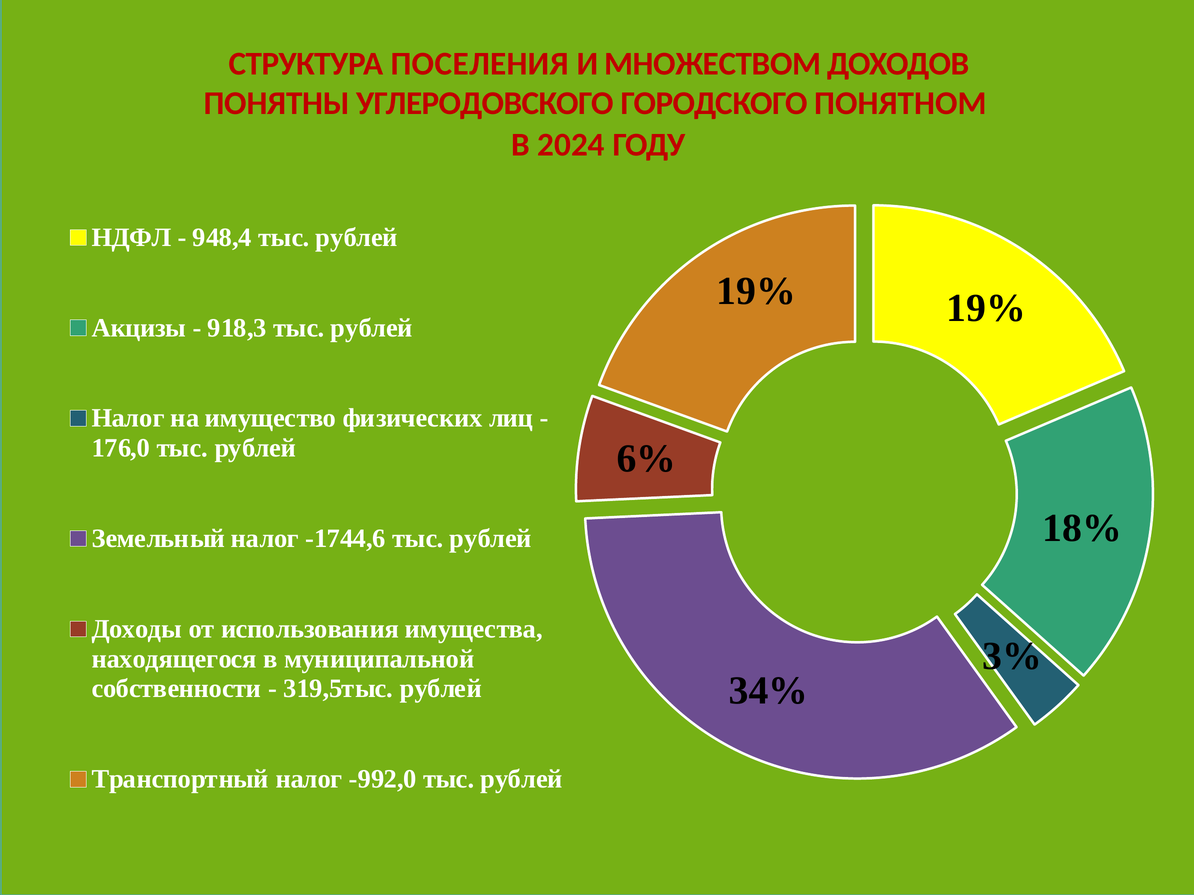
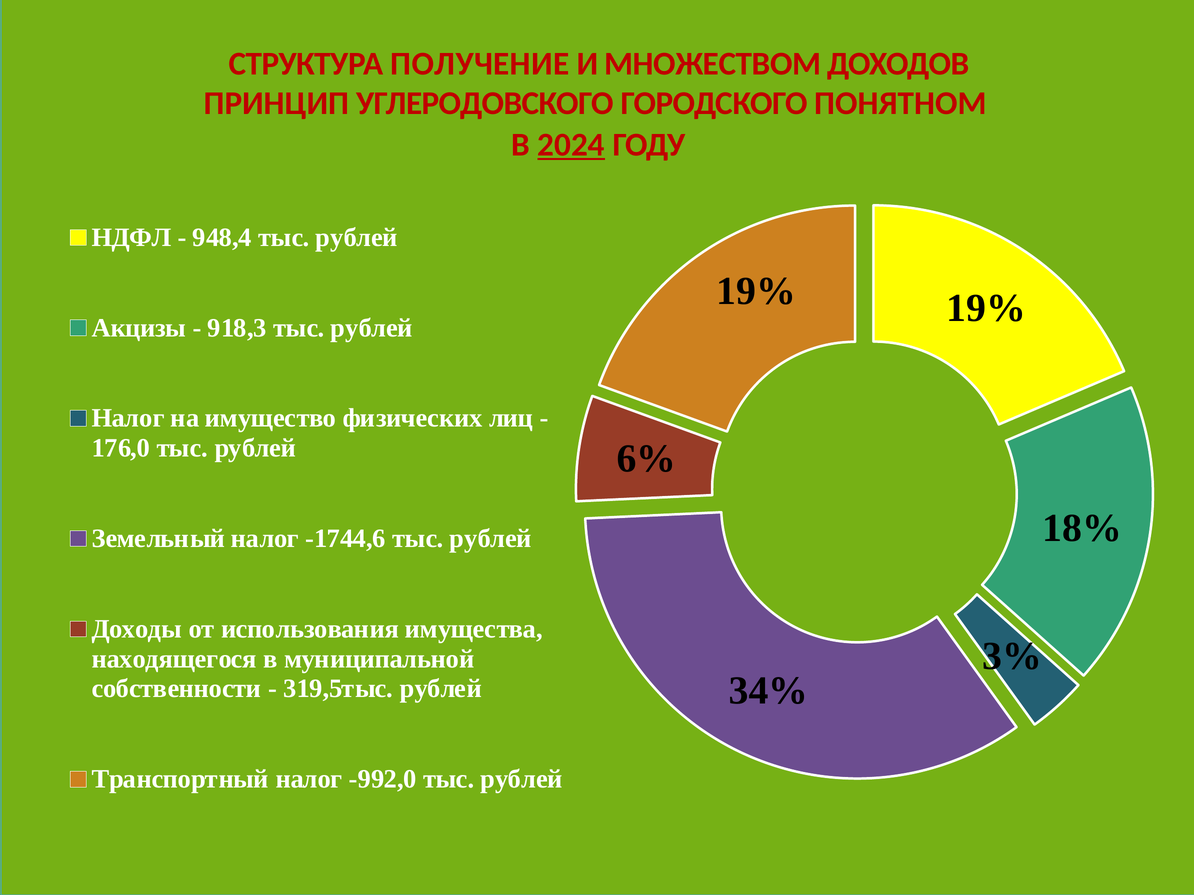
ПОСЕЛЕНИЯ: ПОСЕЛЕНИЯ -> ПОЛУЧЕНИЕ (480, 64)
ПОНЯТНЫ: ПОНЯТНЫ -> ПРИНЦИП (276, 104)
2024 underline: none -> present (571, 145)
